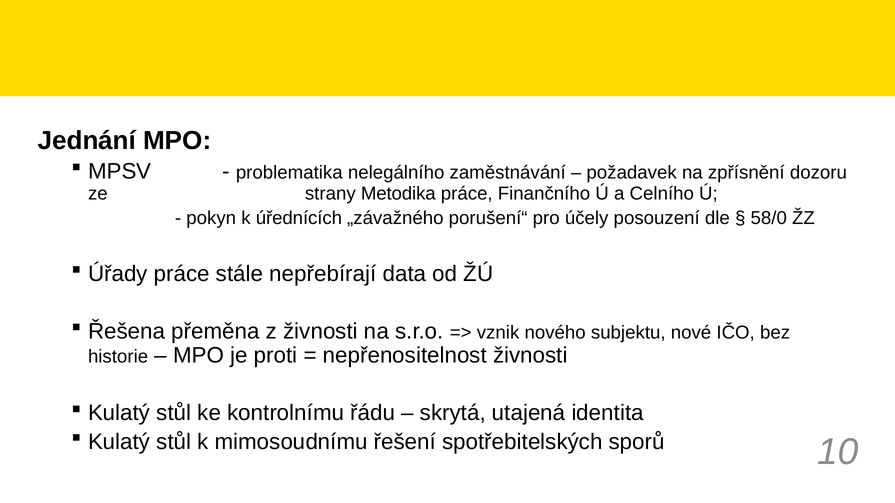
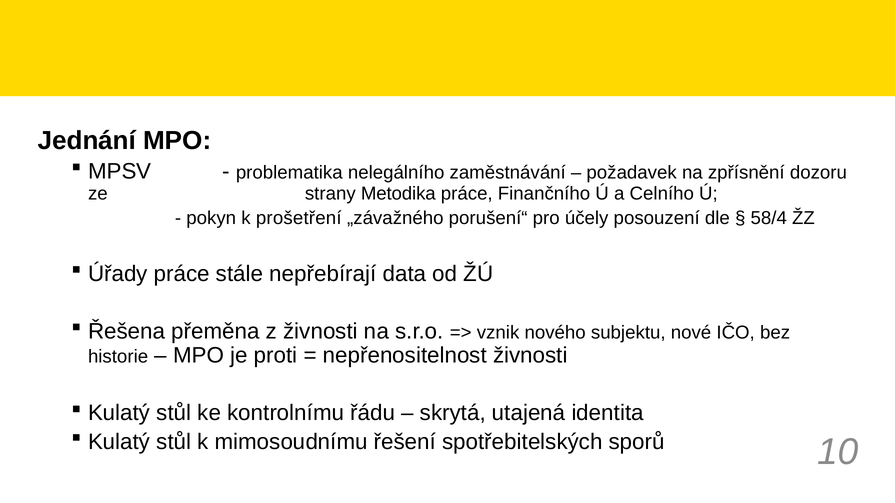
úřednících: úřednících -> prošetření (299, 218)
58/0: 58/0 -> 58/4 (769, 218)
